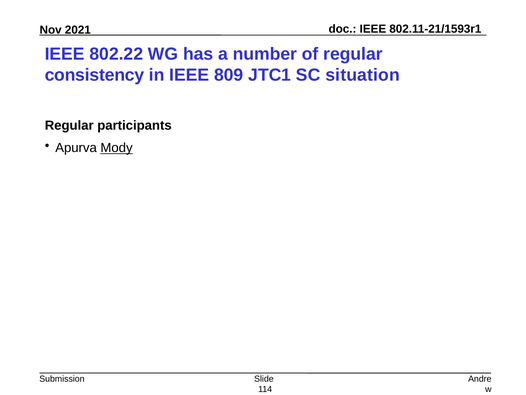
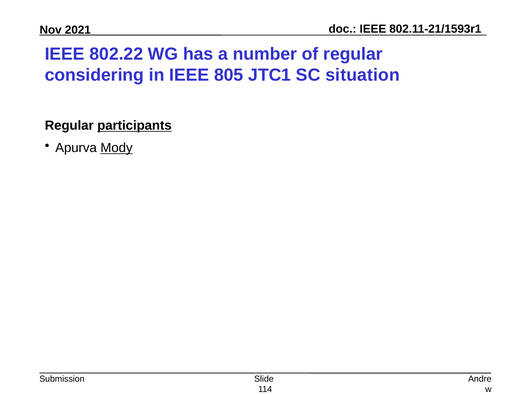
consistency: consistency -> considering (94, 75)
809: 809 -> 805 (229, 75)
participants underline: none -> present (134, 125)
